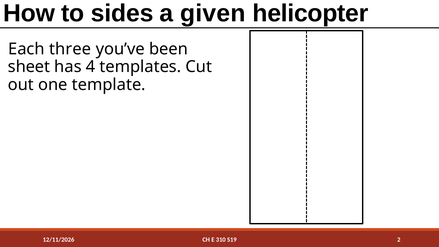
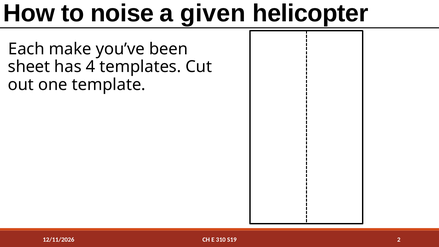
sides: sides -> noise (122, 13)
three: three -> make (70, 49)
